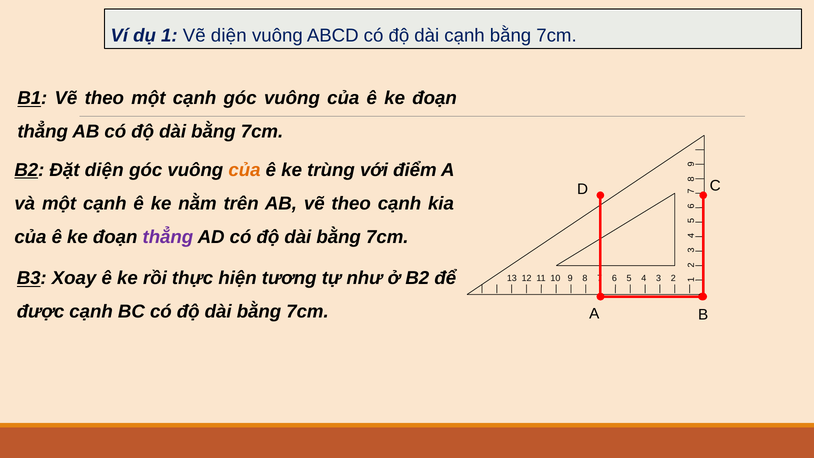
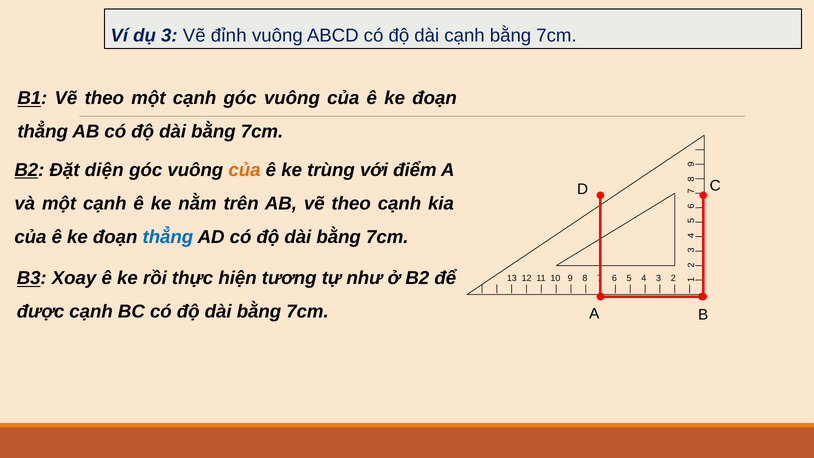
dụ 1: 1 -> 3 (169, 36)
Vẽ diện: diện -> đỉnh (229, 36)
thẳng colour: purple -> blue (168, 237)
